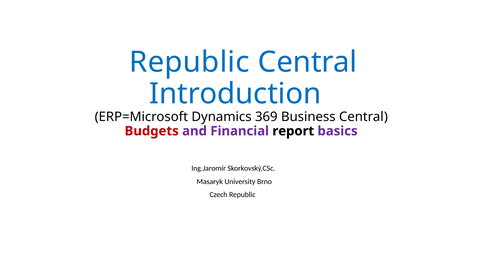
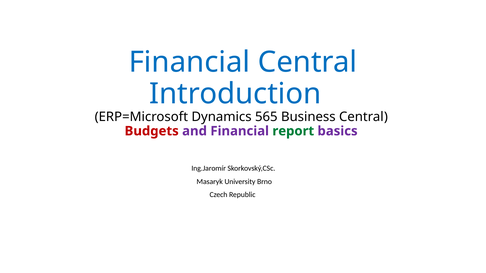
Republic: Republic -> Financial (189, 62)
369: 369 -> 565 (266, 117)
report colour: black -> green (293, 131)
